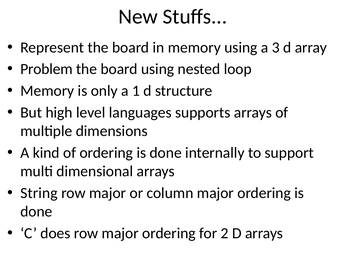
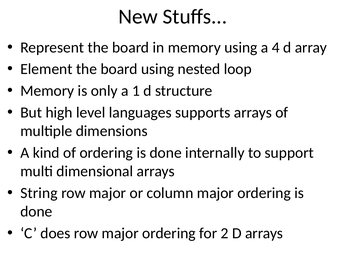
3: 3 -> 4 (276, 47)
Problem: Problem -> Element (46, 69)
